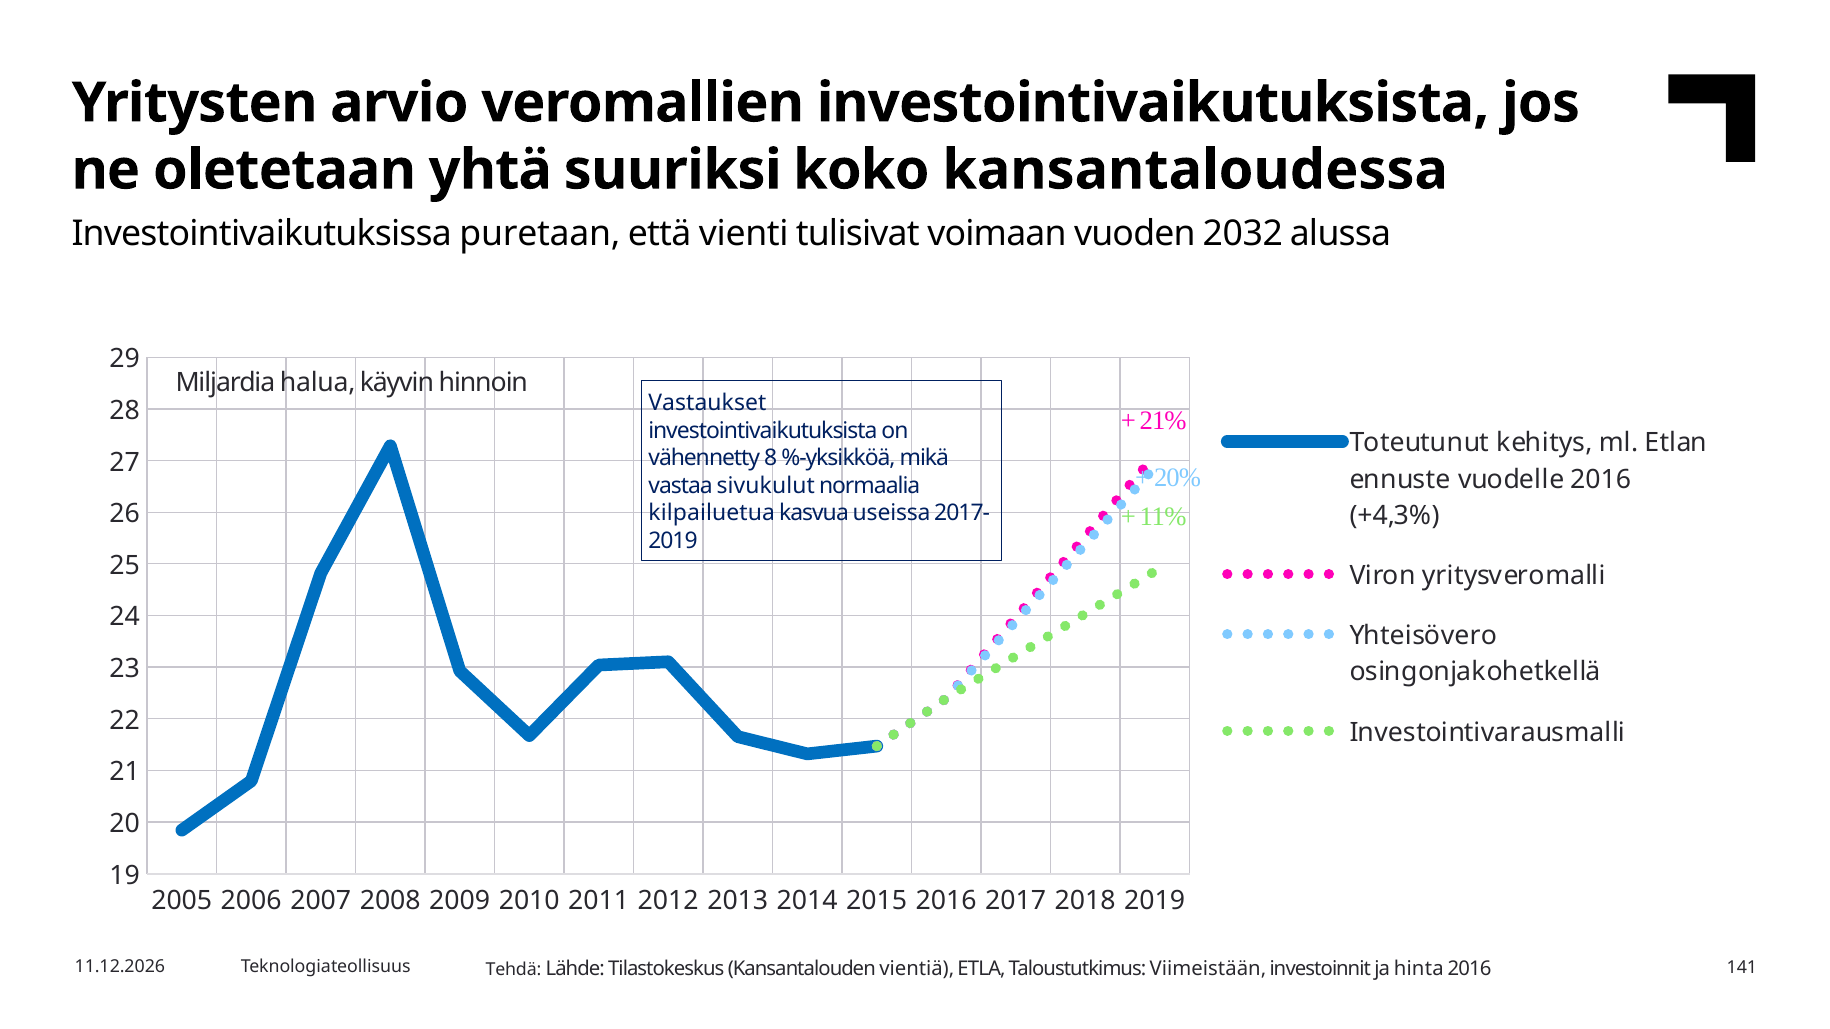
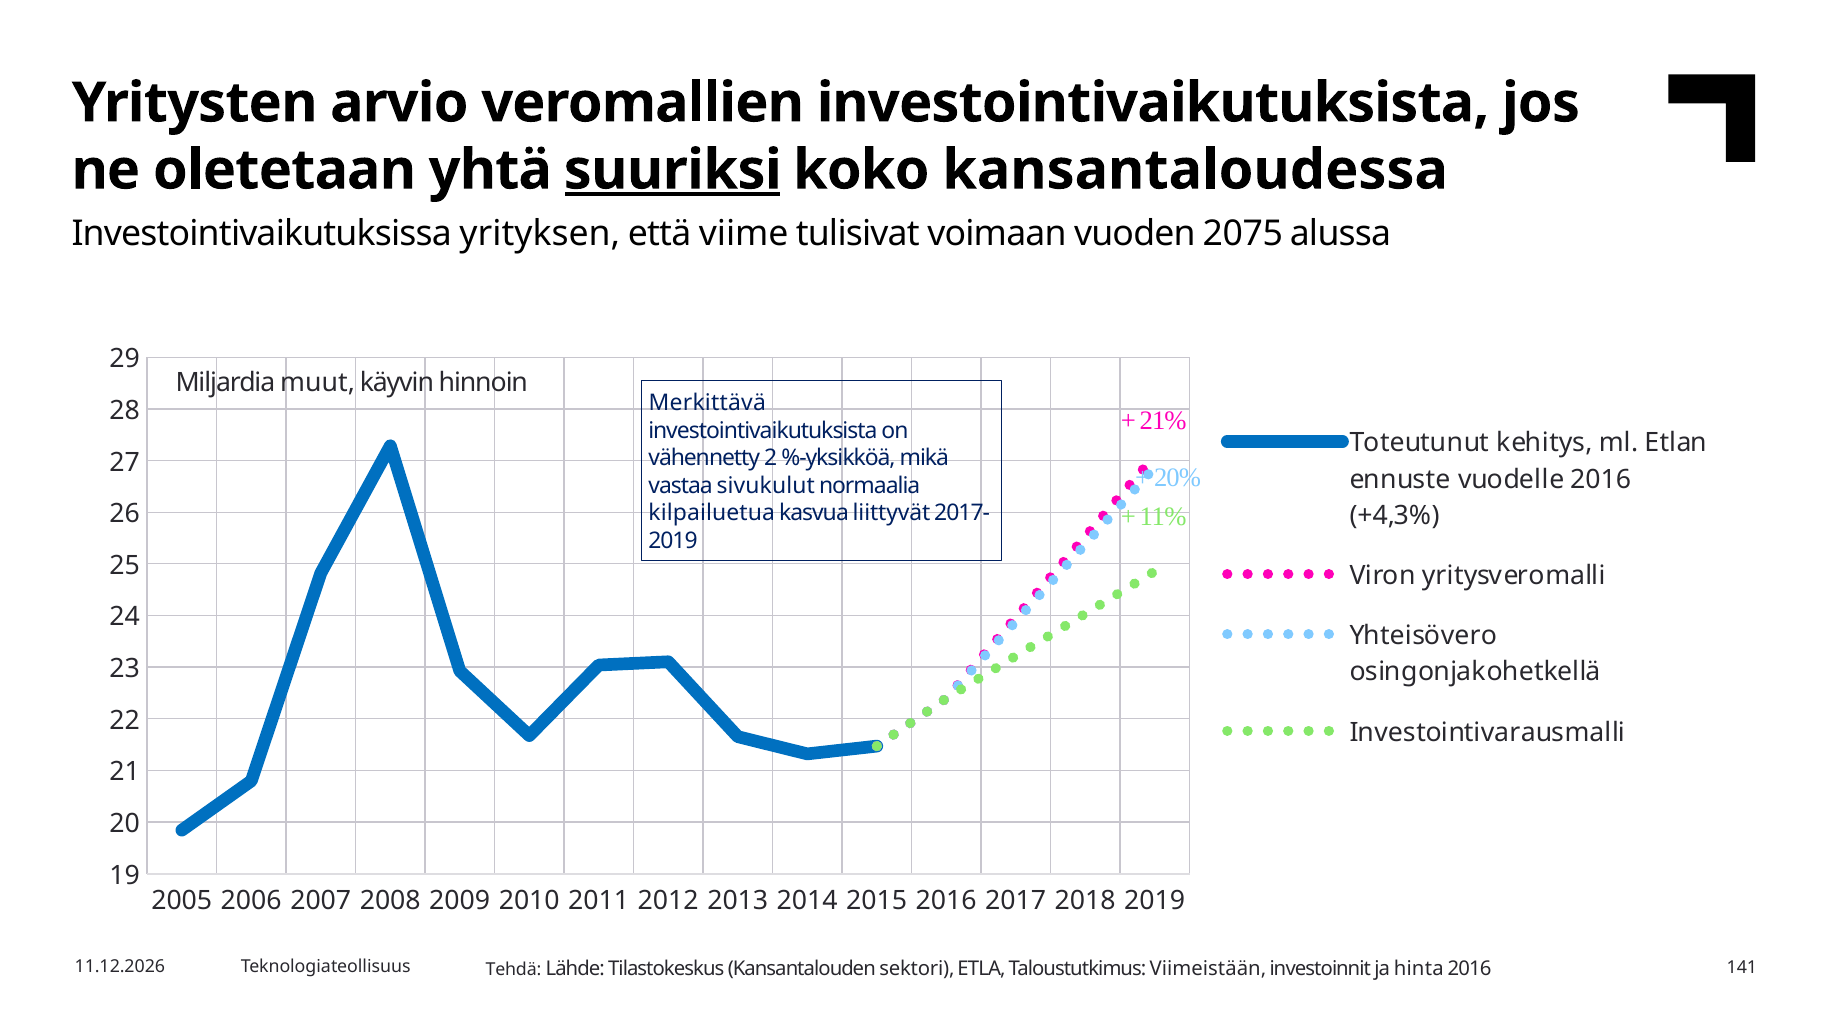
suuriksi underline: none -> present (673, 170)
puretaan: puretaan -> yrityksen (540, 234)
vienti: vienti -> viime (744, 234)
2032: 2032 -> 2075 (1243, 234)
halua: halua -> muut (318, 383)
Vastaukset: Vastaukset -> Merkittävä (707, 403)
8: 8 -> 2 (771, 458)
useissa: useissa -> liittyvät (892, 513)
vientiä: vientiä -> sektori (917, 969)
